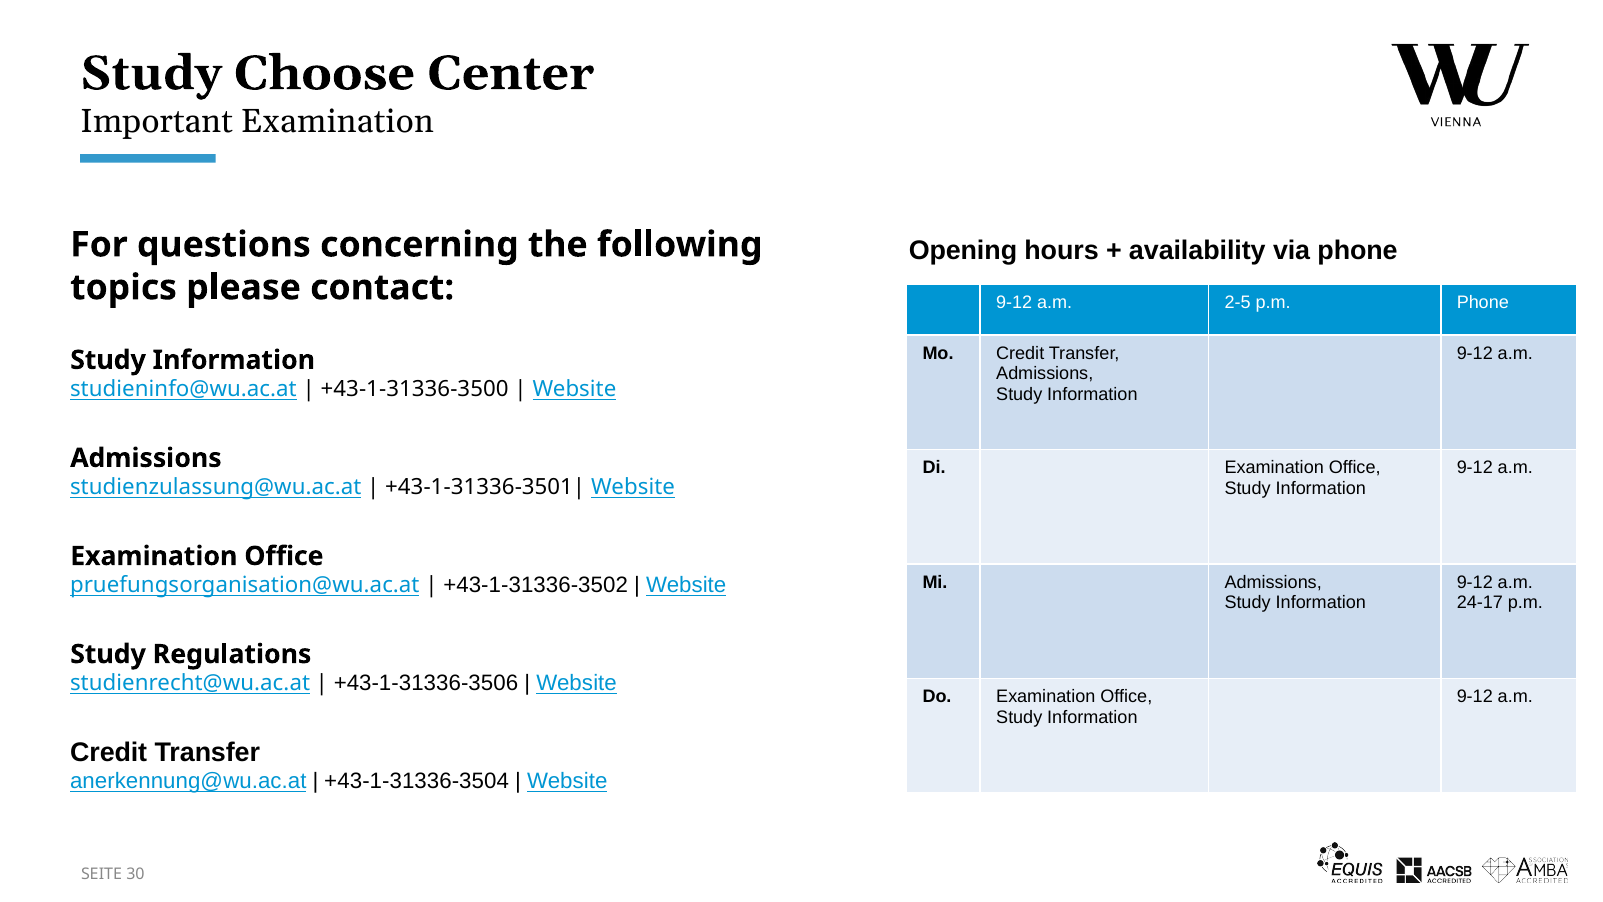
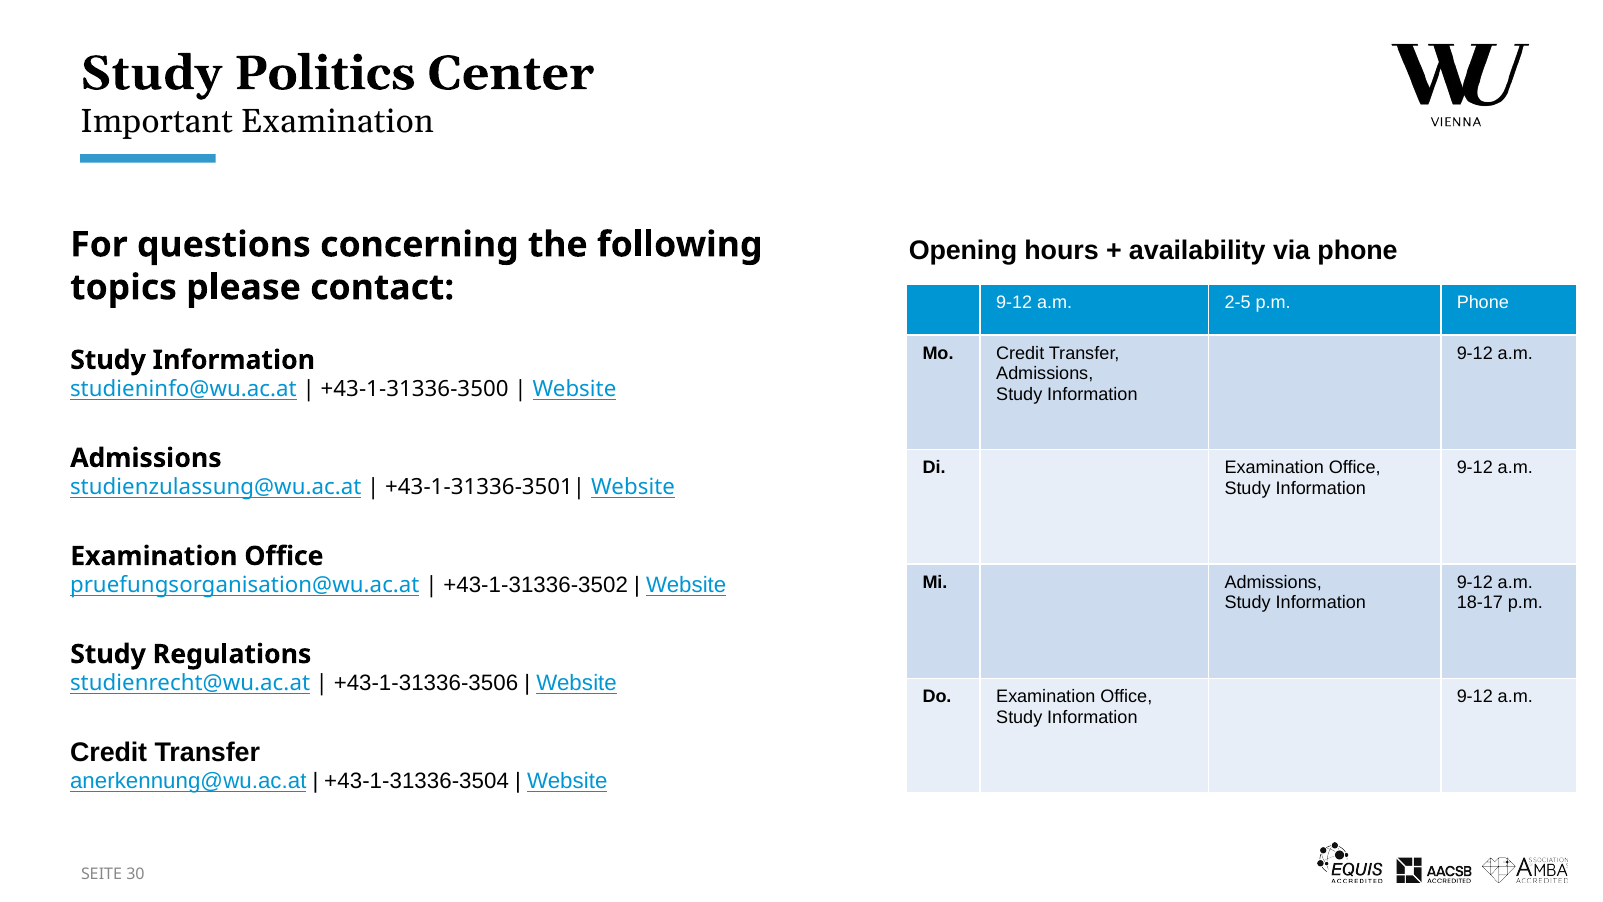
Choose: Choose -> Politics (325, 73)
24-17: 24-17 -> 18-17 (1480, 602)
